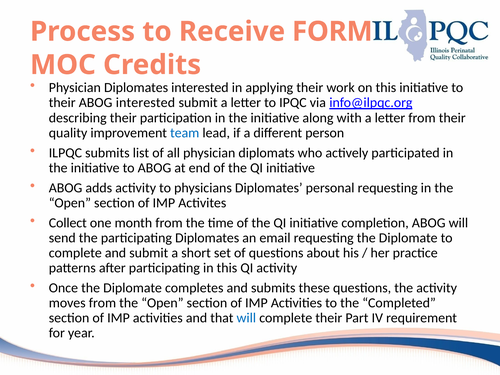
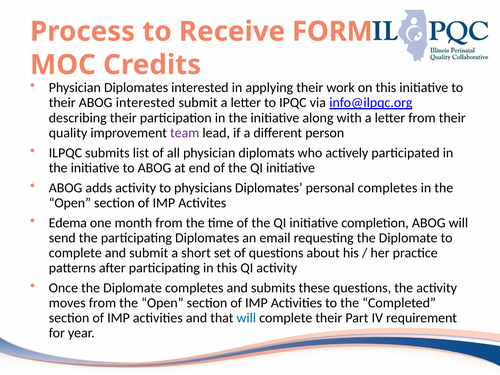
team colour: blue -> purple (185, 133)
personal requesting: requesting -> completes (388, 188)
Collect: Collect -> Edema (68, 223)
